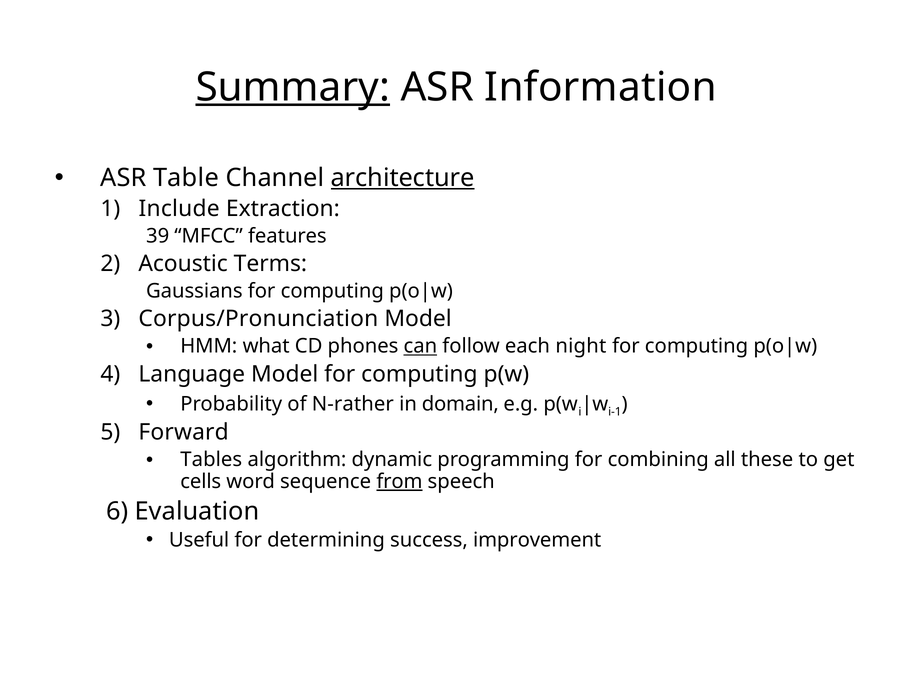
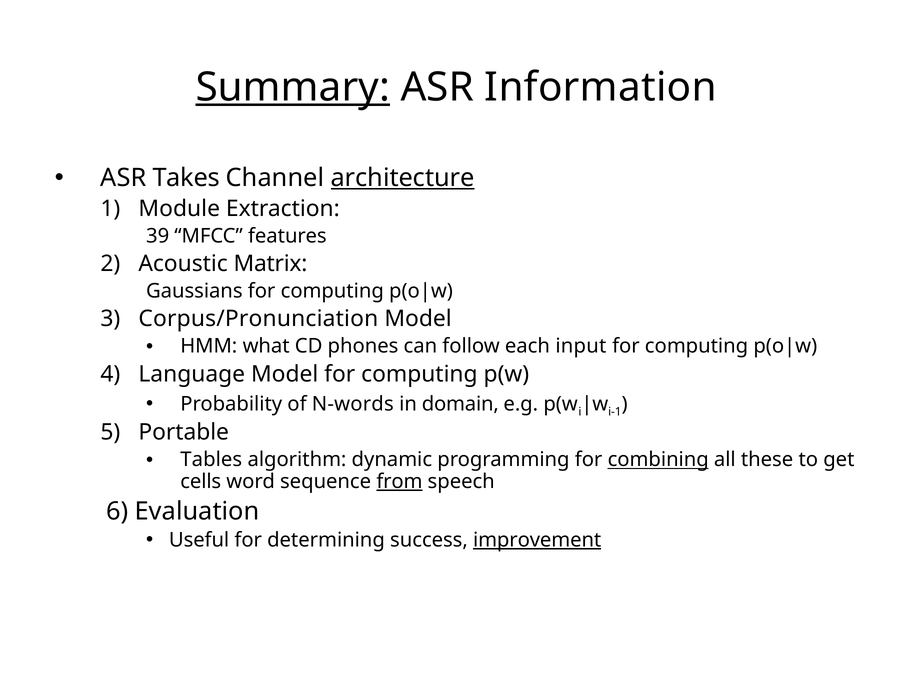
Table: Table -> Takes (186, 178)
Include: Include -> Module (179, 208)
Terms: Terms -> Matrix (271, 264)
can underline: present -> none (420, 346)
night: night -> input (581, 346)
N-rather: N-rather -> N-words (353, 404)
Forward: Forward -> Portable (184, 432)
combining underline: none -> present (658, 460)
improvement underline: none -> present (537, 540)
